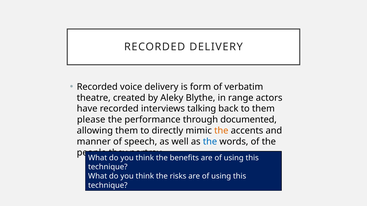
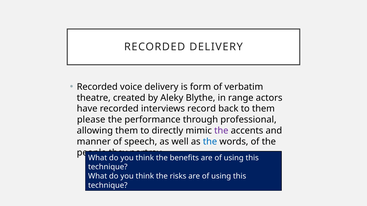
talking: talking -> record (202, 109)
documented: documented -> professional (248, 120)
the colour: orange -> purple (221, 131)
